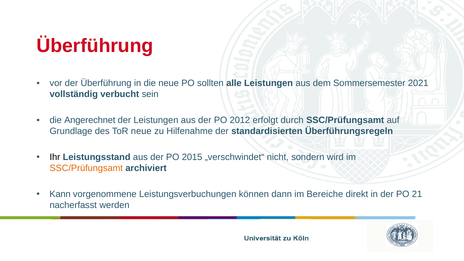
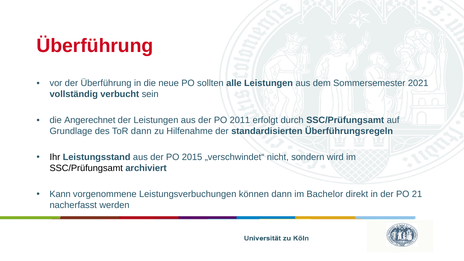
2012: 2012 -> 2011 (240, 120)
ToR neue: neue -> dann (141, 131)
SSC/Prüfungsamt colour: orange -> black (86, 168)
Bereiche: Bereiche -> Bachelor (325, 194)
